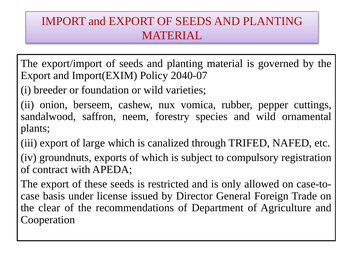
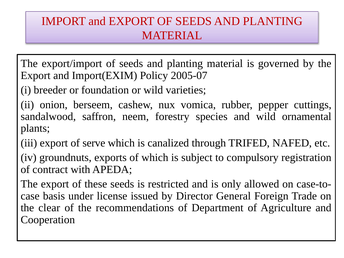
2040-07: 2040-07 -> 2005-07 (189, 75)
large: large -> serve (94, 143)
